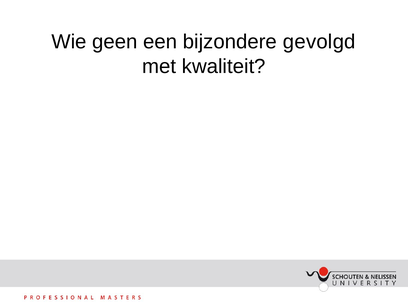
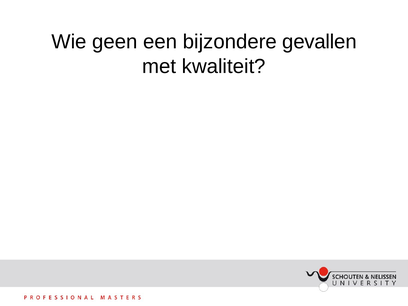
gevolgd: gevolgd -> gevallen (319, 42)
